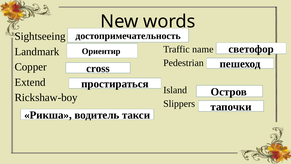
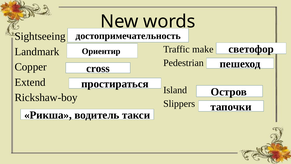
name: name -> make (203, 49)
